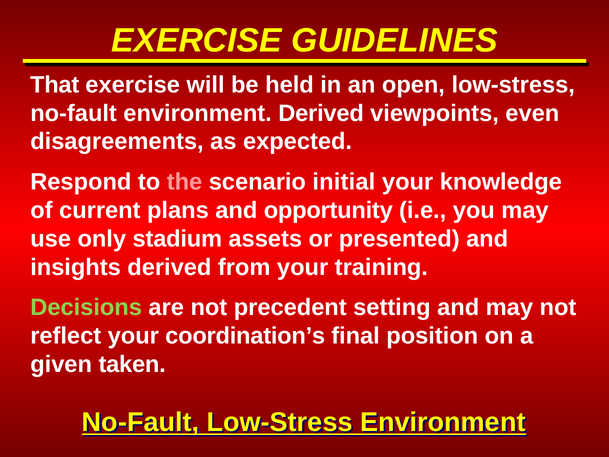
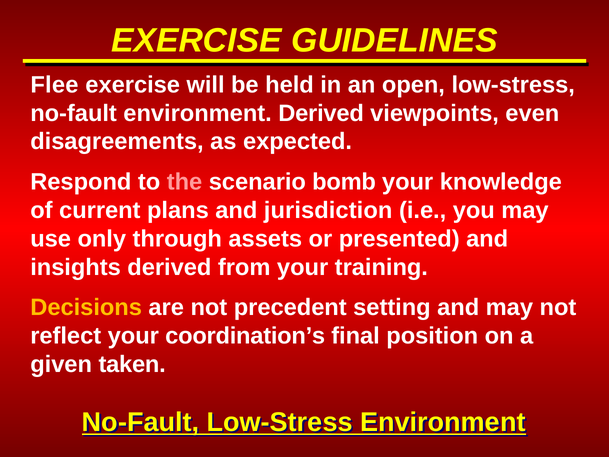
That: That -> Flee (54, 85)
initial: initial -> bomb (344, 182)
opportunity: opportunity -> jurisdiction (328, 210)
stadium: stadium -> through (177, 239)
Decisions colour: light green -> yellow (86, 307)
